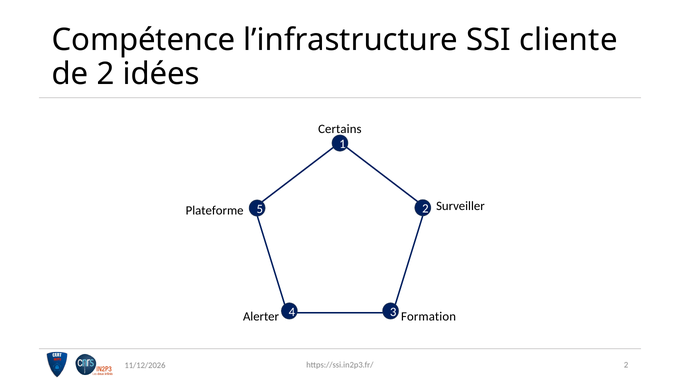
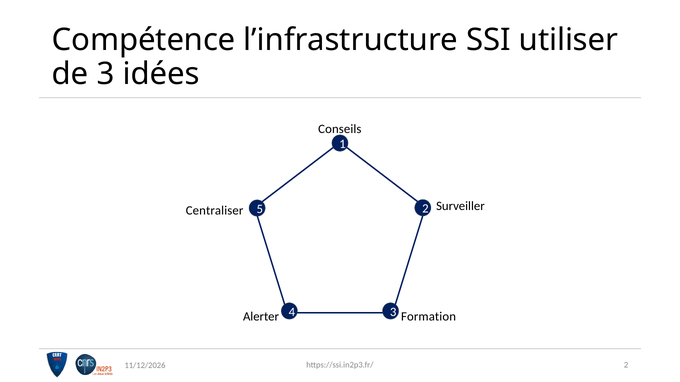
cliente: cliente -> utiliser (569, 40)
de 2: 2 -> 3 (106, 74)
Certains: Certains -> Conseils (340, 129)
Plateforme: Plateforme -> Centraliser (215, 211)
